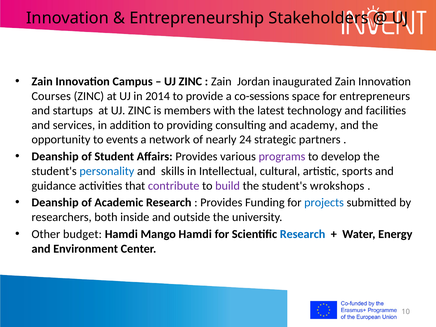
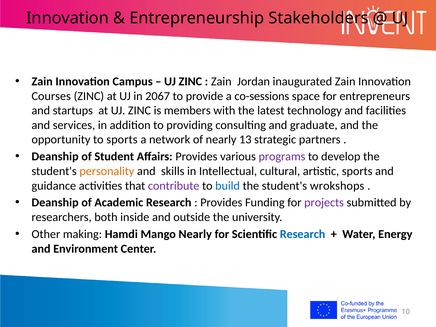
2014: 2014 -> 2067 (158, 96)
academy: academy -> graduate (314, 125)
to events: events -> sports (122, 140)
24: 24 -> 13 (245, 140)
personality colour: blue -> orange (107, 171)
build colour: purple -> blue (228, 186)
projects colour: blue -> purple (324, 203)
budget: budget -> making (82, 234)
Mango Hamdi: Hamdi -> Nearly (195, 234)
